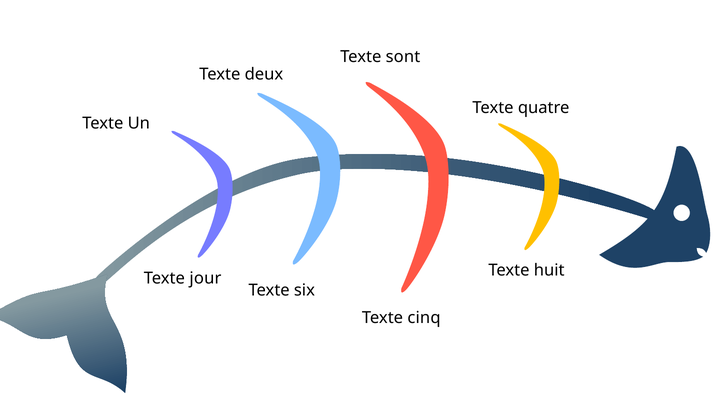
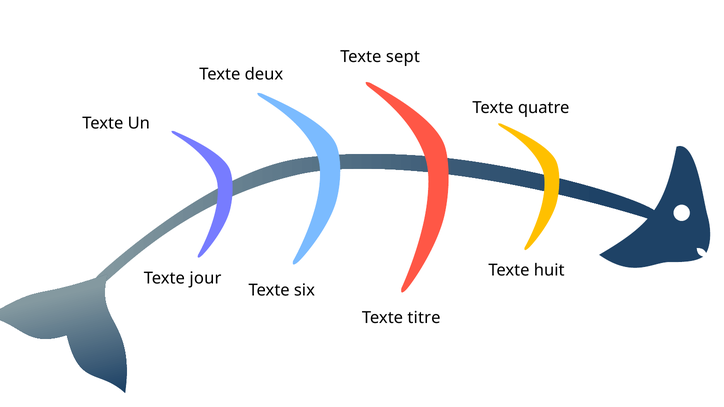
sont: sont -> sept (403, 57)
cinq: cinq -> titre (424, 318)
